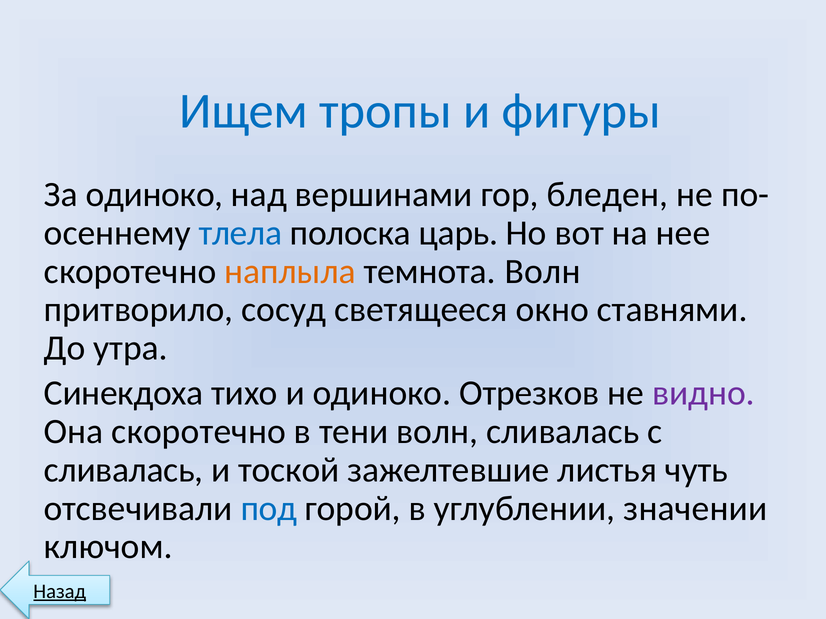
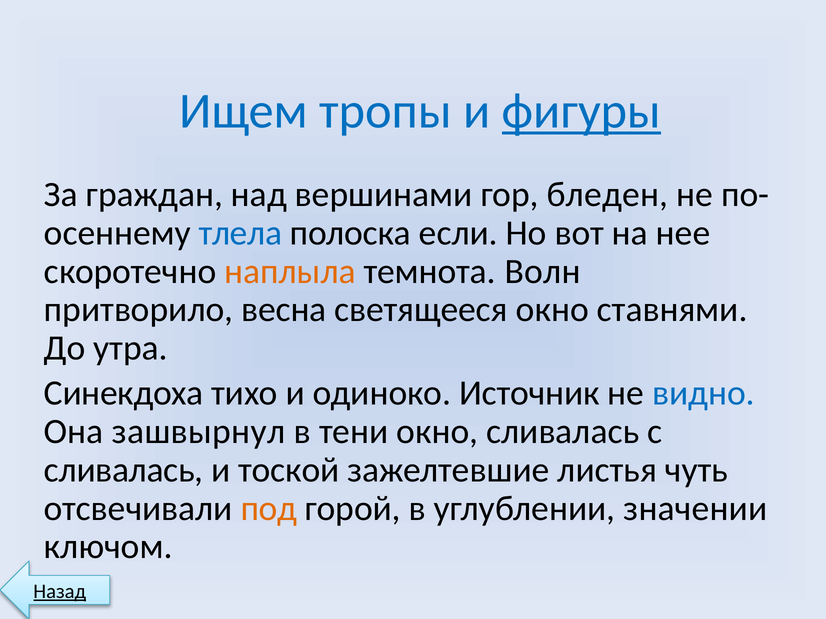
фигуры underline: none -> present (581, 111)
За одиноко: одиноко -> граждан (154, 195)
царь: царь -> если (458, 233)
сосуд: сосуд -> весна (284, 310)
Отрезков: Отрезков -> Источник (529, 393)
видно colour: purple -> blue (703, 393)
Она скоротечно: скоротечно -> зашвырнул (199, 432)
тени волн: волн -> окно (437, 432)
под colour: blue -> orange (269, 509)
